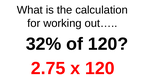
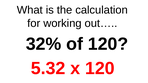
2.75: 2.75 -> 5.32 (48, 69)
